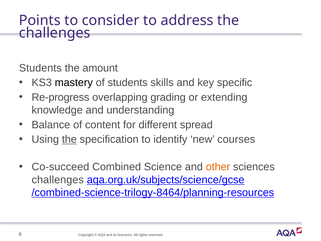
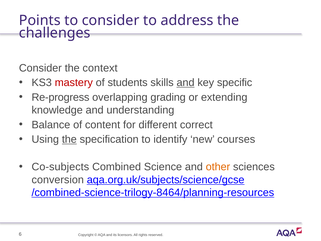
Students: Students -> Consider (40, 68)
amount: amount -> context (100, 68)
mastery colour: black -> red (74, 83)
and underline: none -> present (186, 83)
spread: spread -> correct (196, 125)
Co-succeed: Co-succeed -> Co-subjects (60, 167)
challenges: challenges -> conversion (58, 180)
